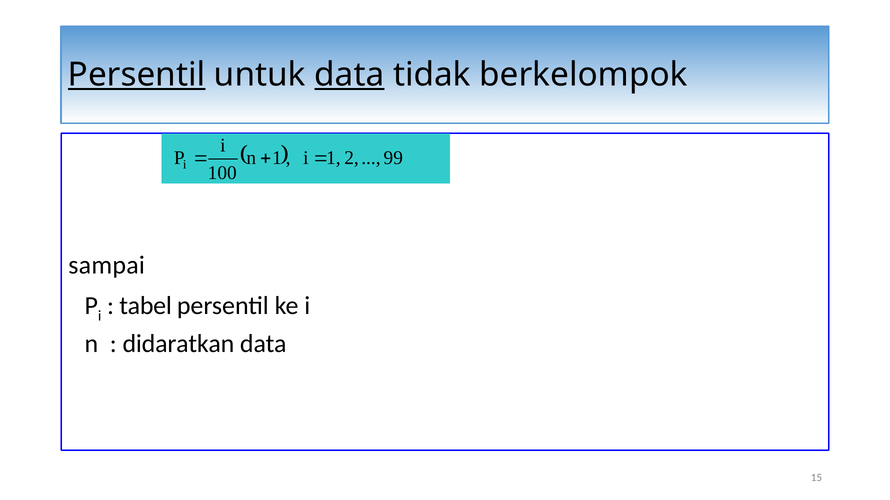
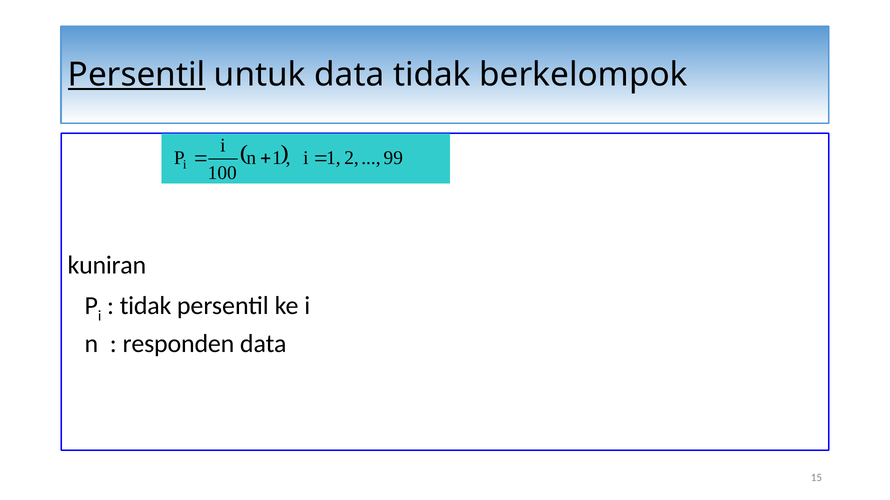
data underline: present -> none (349, 75)
sampai: sampai -> kuniran (107, 266)
tabel: tabel -> tidak (146, 306)
didaratkan: didaratkan -> responden (178, 344)
